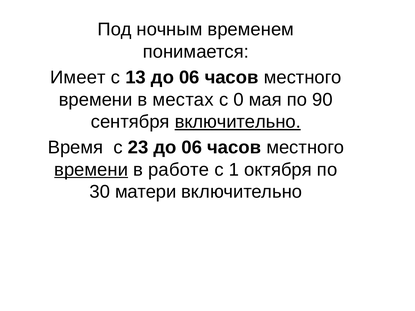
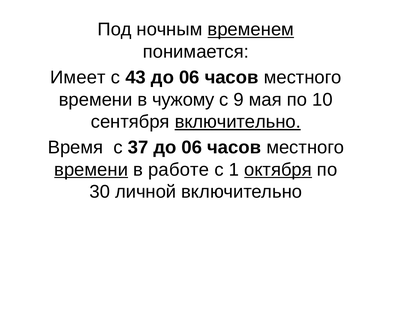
временем underline: none -> present (251, 30)
13: 13 -> 43 (136, 78)
местах: местах -> чужому (183, 100)
0: 0 -> 9 (239, 100)
90: 90 -> 10 (322, 100)
23: 23 -> 37 (138, 148)
октября underline: none -> present (278, 170)
матери: матери -> личной (146, 192)
